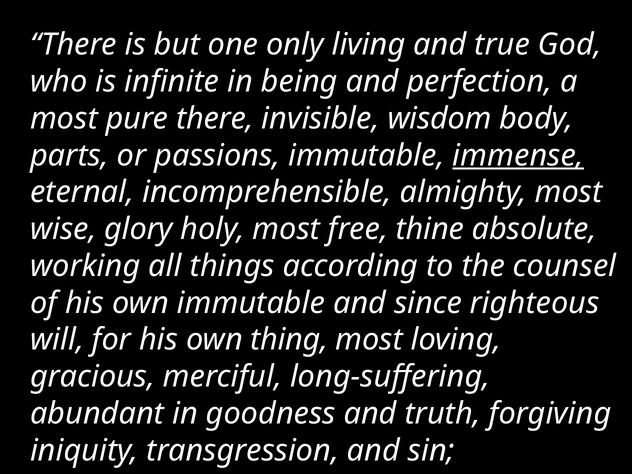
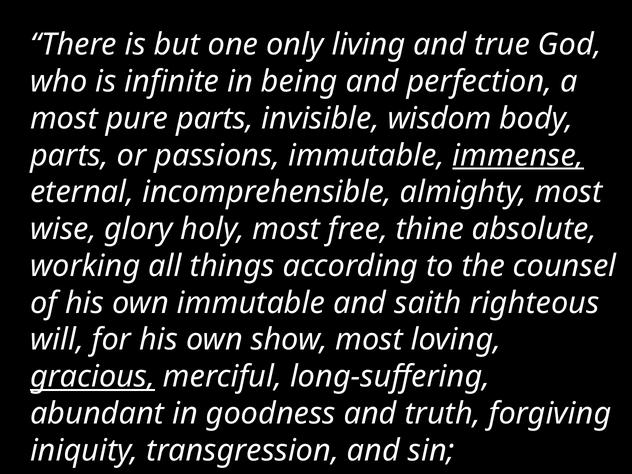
pure there: there -> parts (215, 119)
since: since -> saith (428, 303)
thing: thing -> show (289, 340)
gracious underline: none -> present (93, 377)
